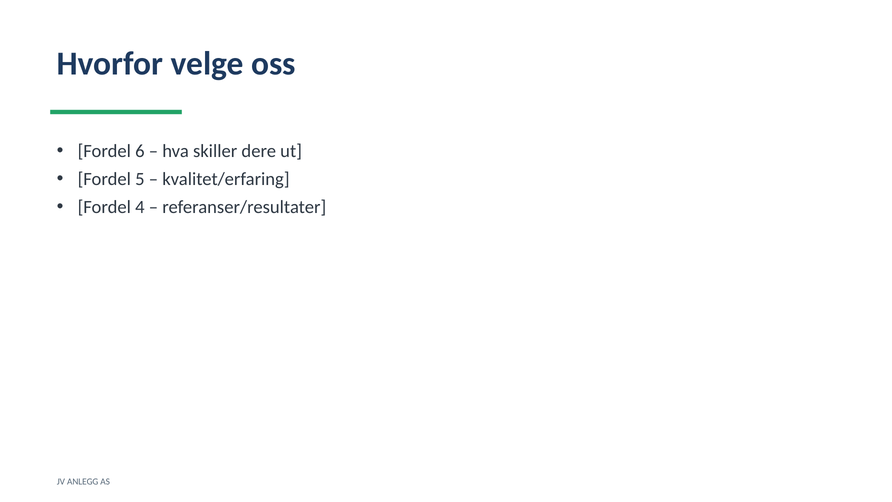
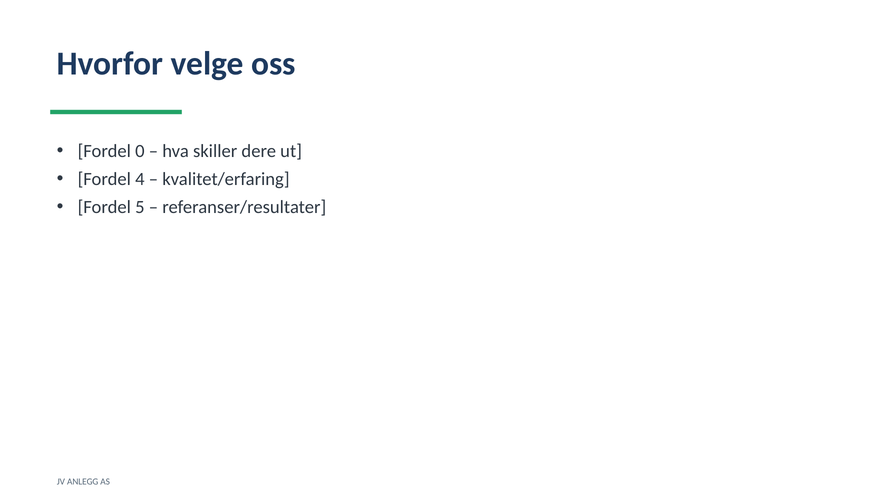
6: 6 -> 0 (140, 151)
5: 5 -> 4 (140, 179)
4: 4 -> 5 (140, 207)
